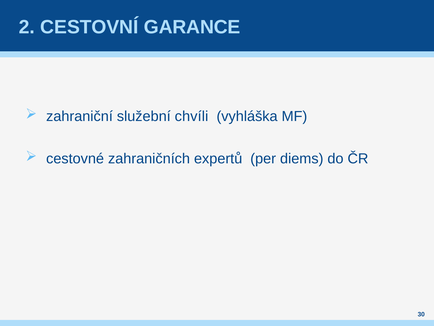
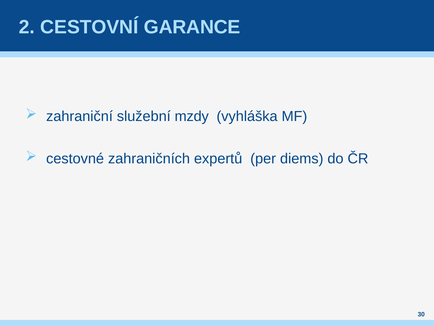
chvíli: chvíli -> mzdy (192, 116)
